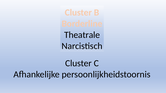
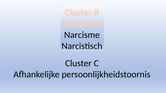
Theatrale: Theatrale -> Narcisme (82, 35)
